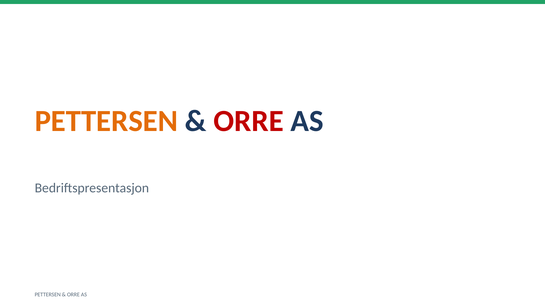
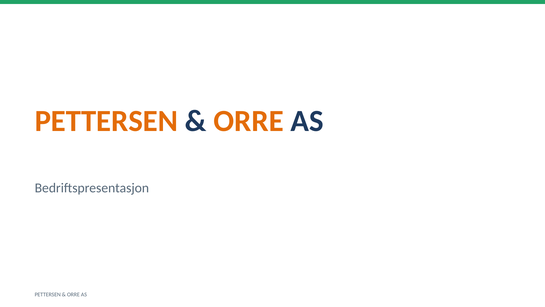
ORRE colour: red -> orange (249, 121)
